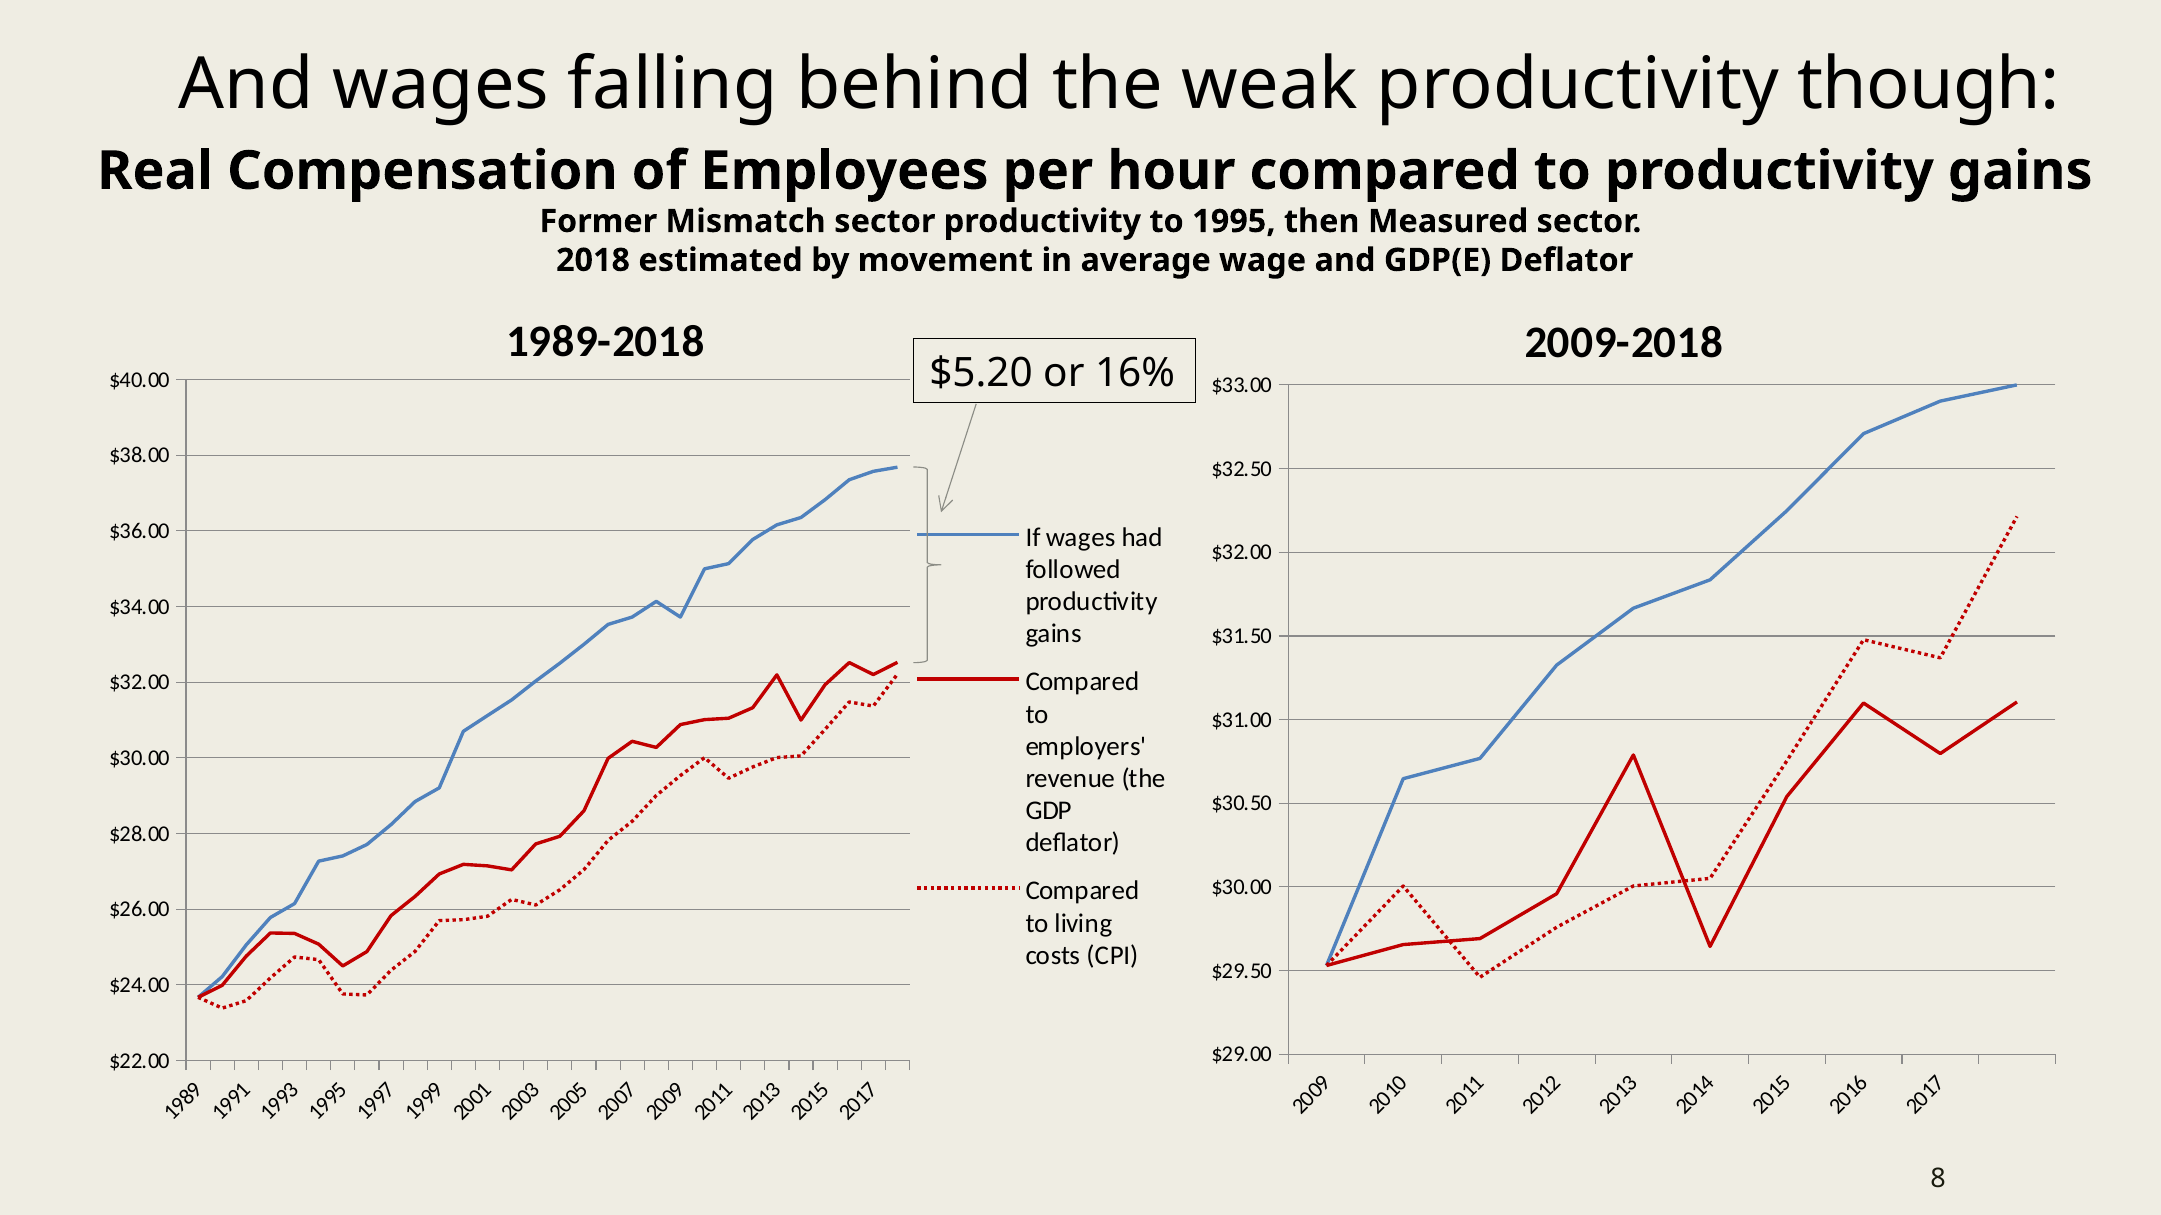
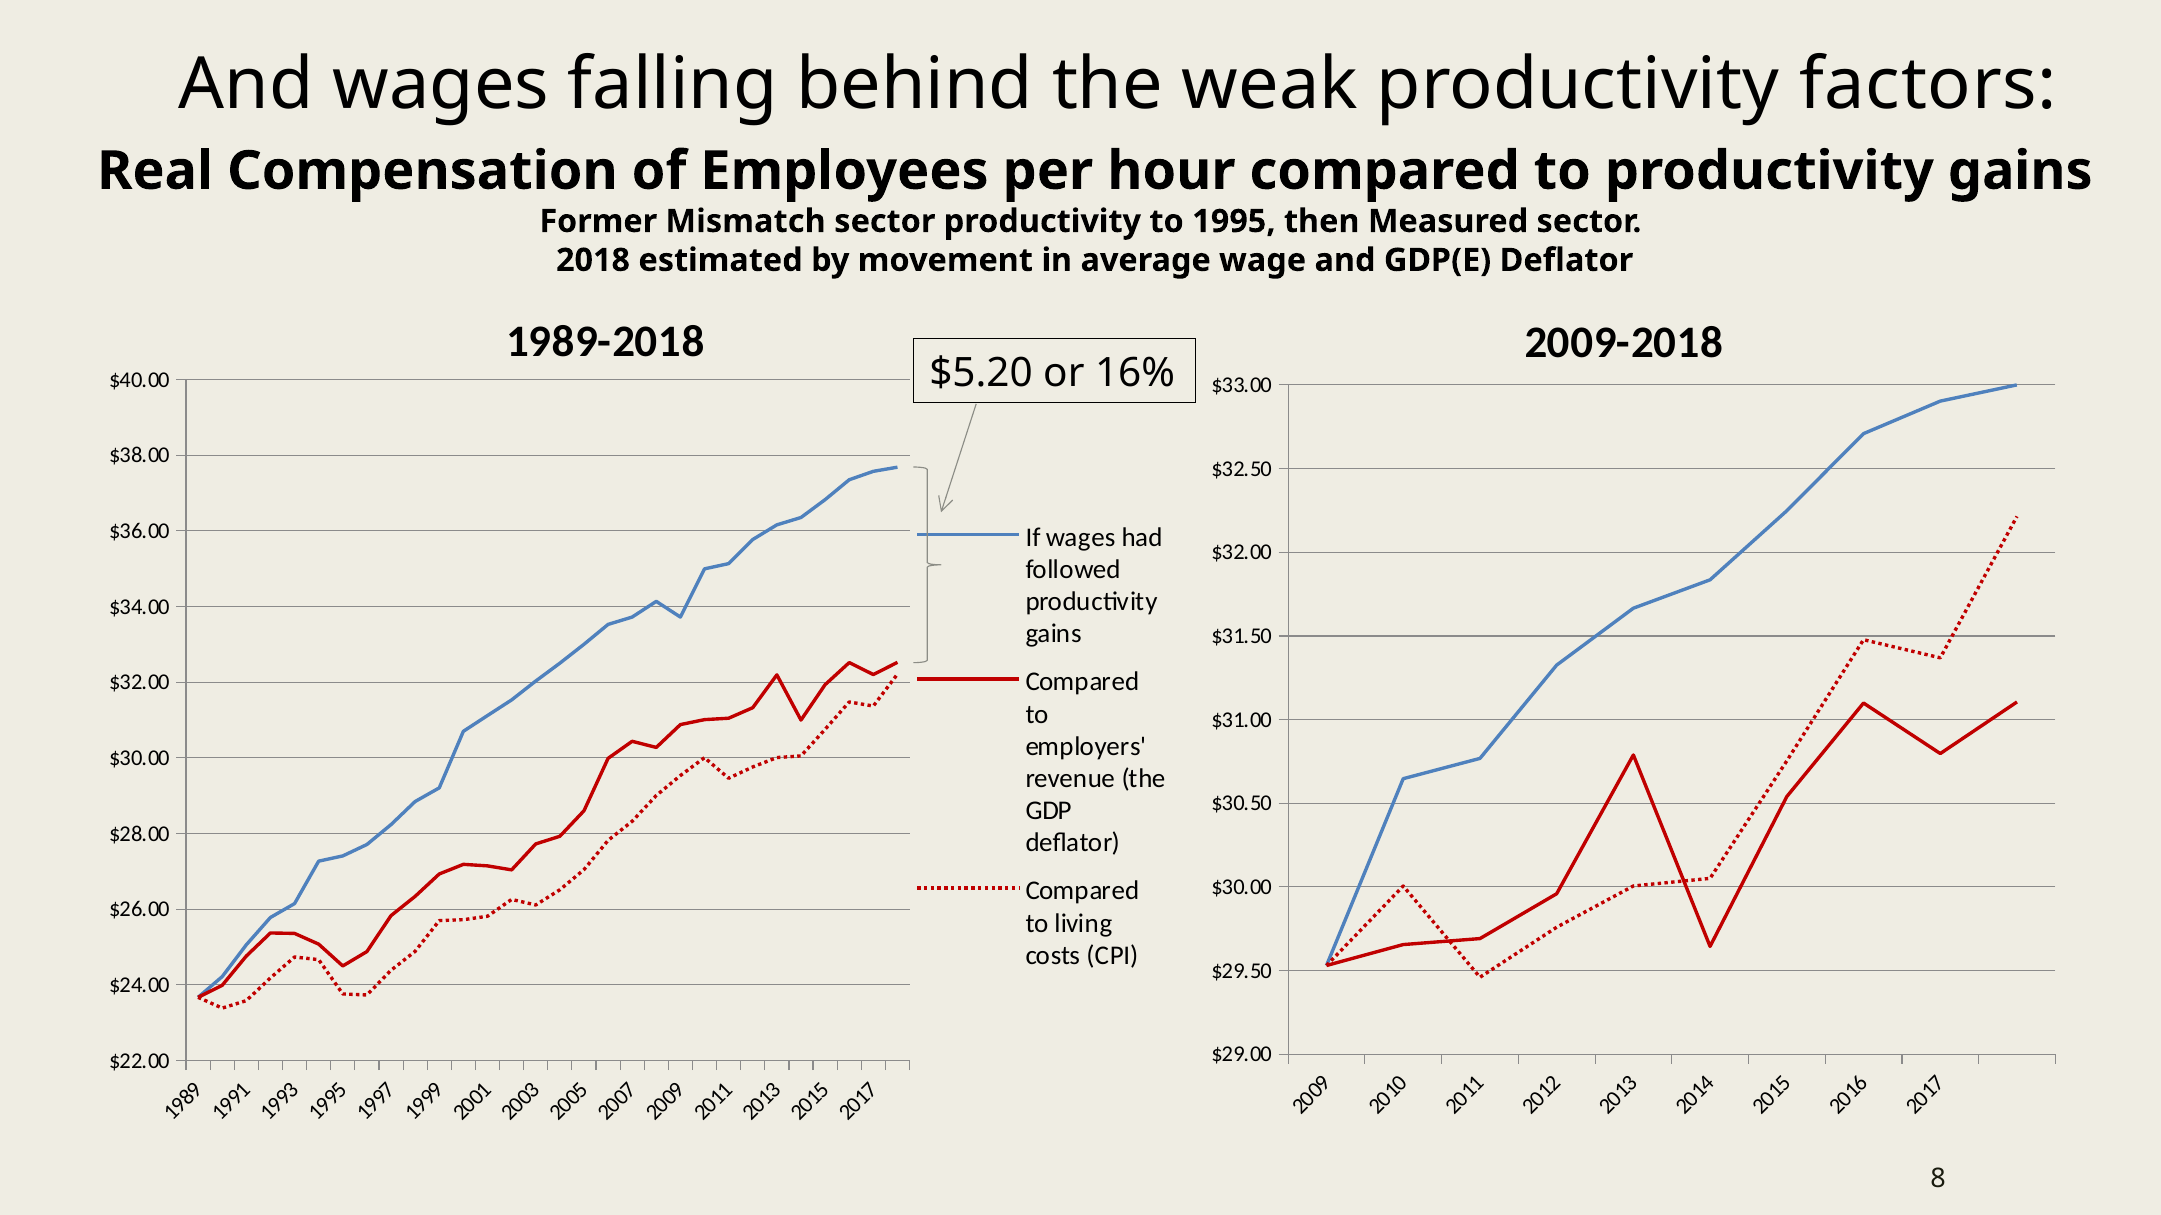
though: though -> factors (1928, 85)
